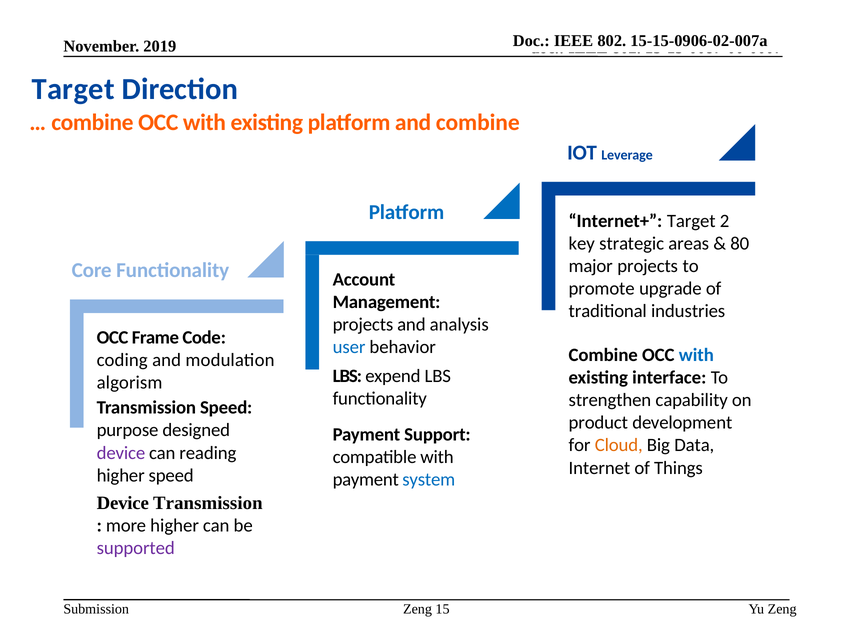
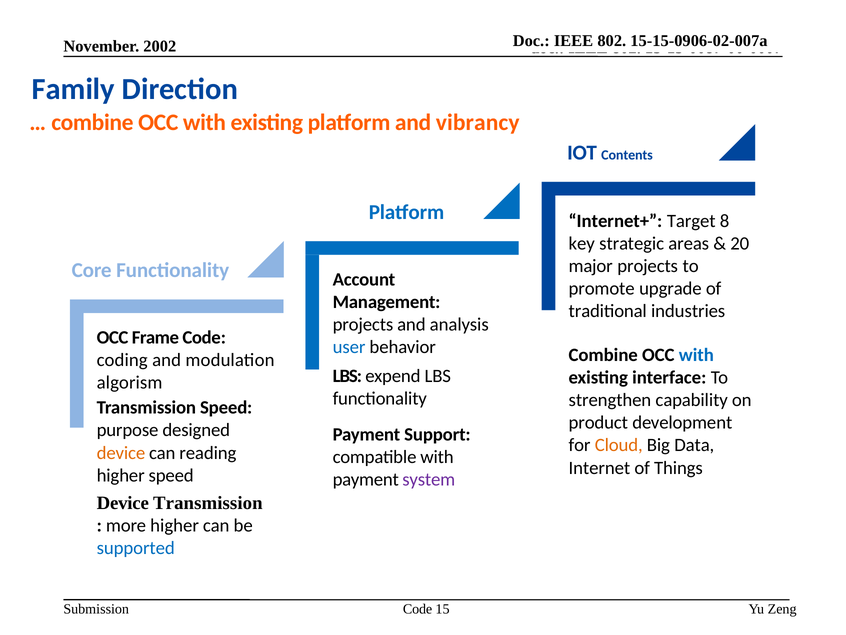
2019: 2019 -> 2002 (160, 46)
Target: Target -> Family (73, 89)
and combine: combine -> vibrancy (478, 123)
Leverage: Leverage -> Contents (627, 155)
2: 2 -> 8 (725, 221)
80: 80 -> 20 (740, 243)
device colour: purple -> orange (121, 452)
system colour: blue -> purple (429, 479)
supported colour: purple -> blue (136, 548)
Zeng: Zeng -> Code (418, 609)
